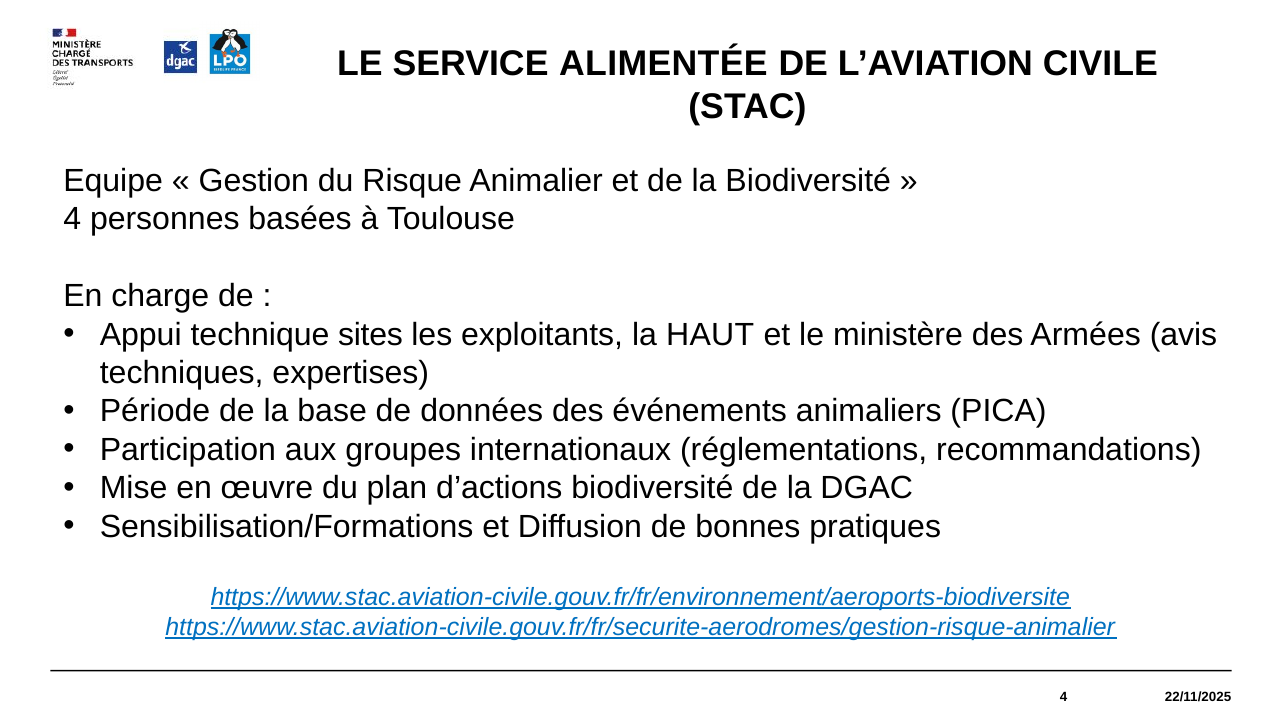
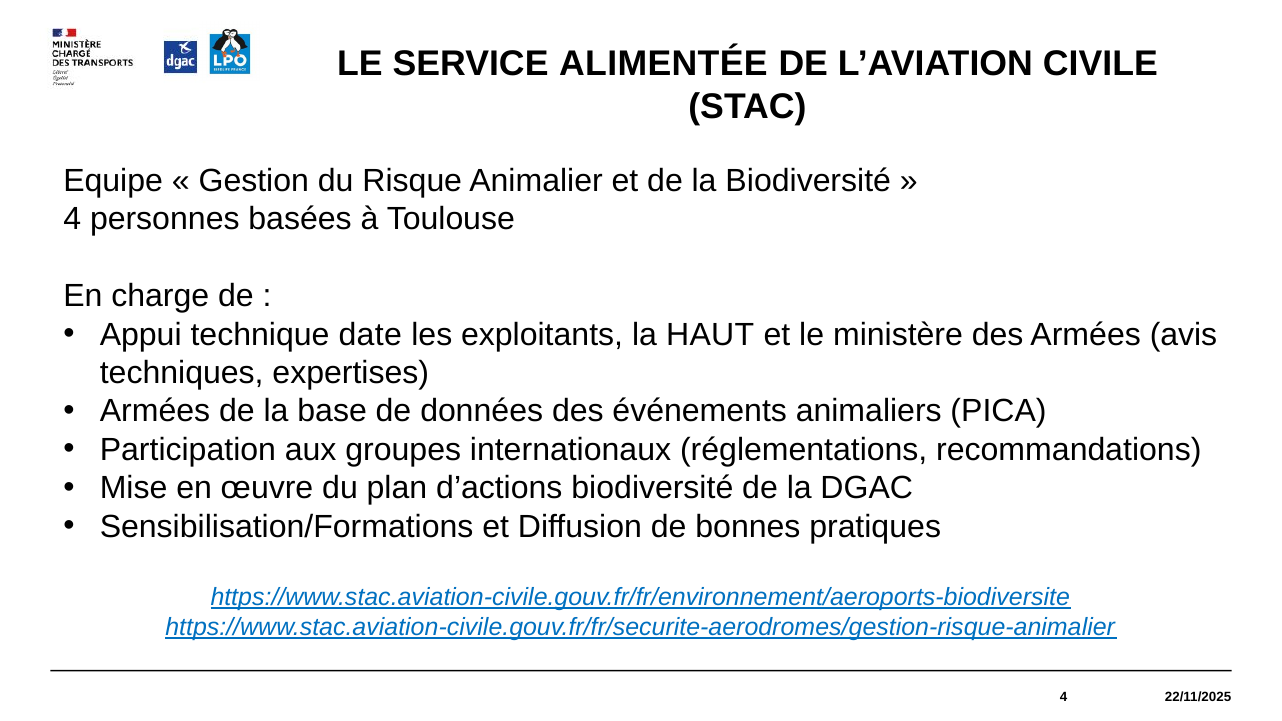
sites: sites -> date (370, 335)
Période: Période -> Armées (155, 411)
